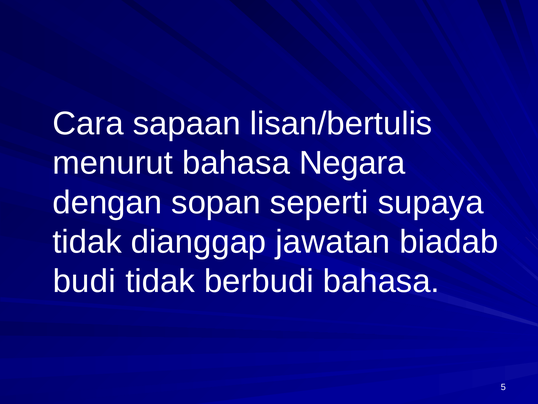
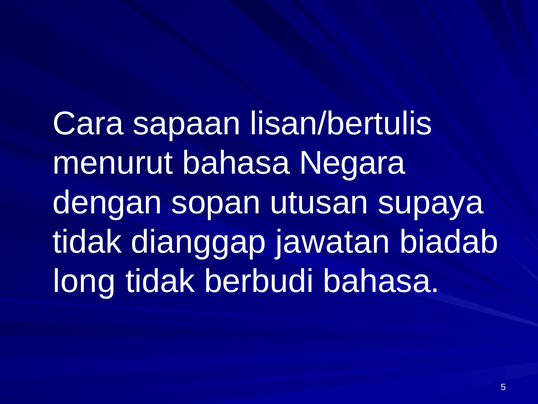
seperti: seperti -> utusan (319, 202)
budi: budi -> long (84, 281)
